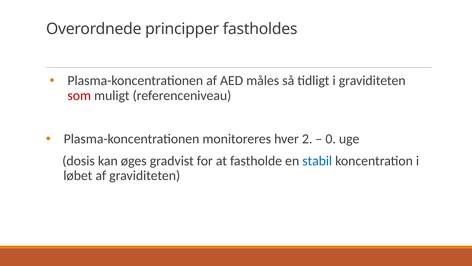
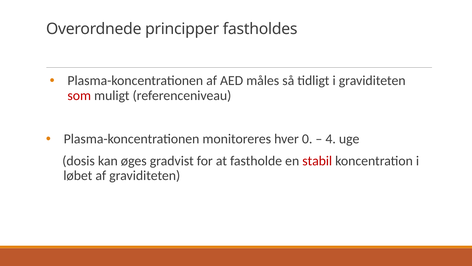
2: 2 -> 0 (307, 139)
0: 0 -> 4 (331, 139)
stabil colour: blue -> red (317, 161)
